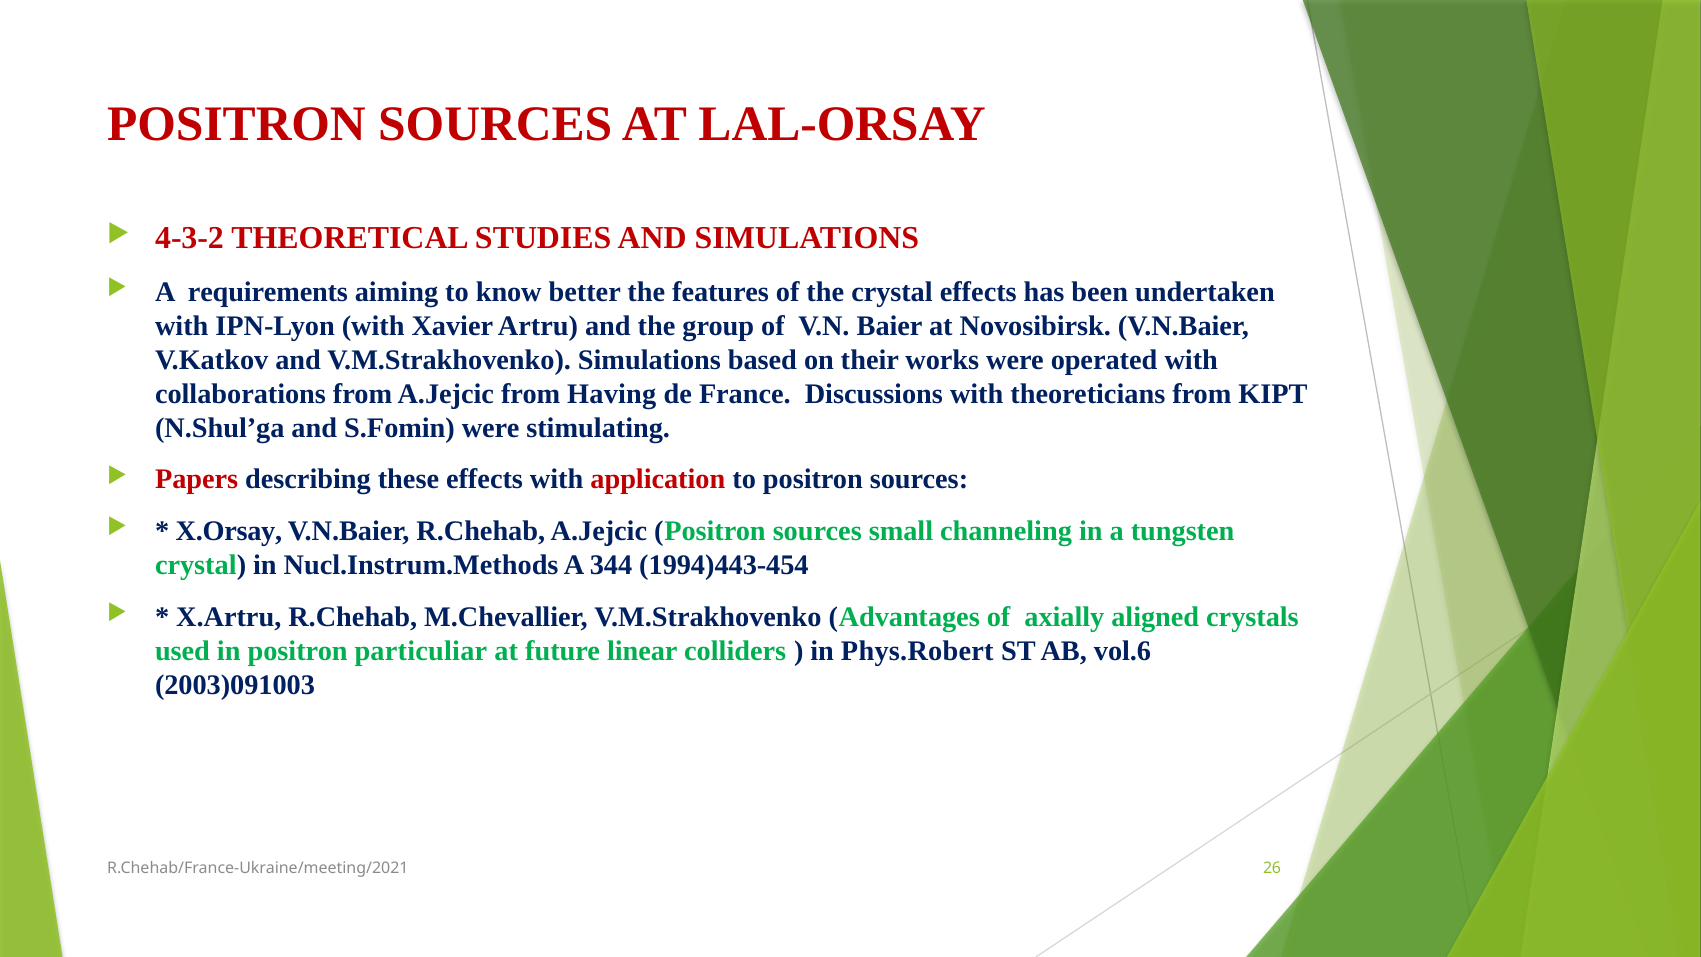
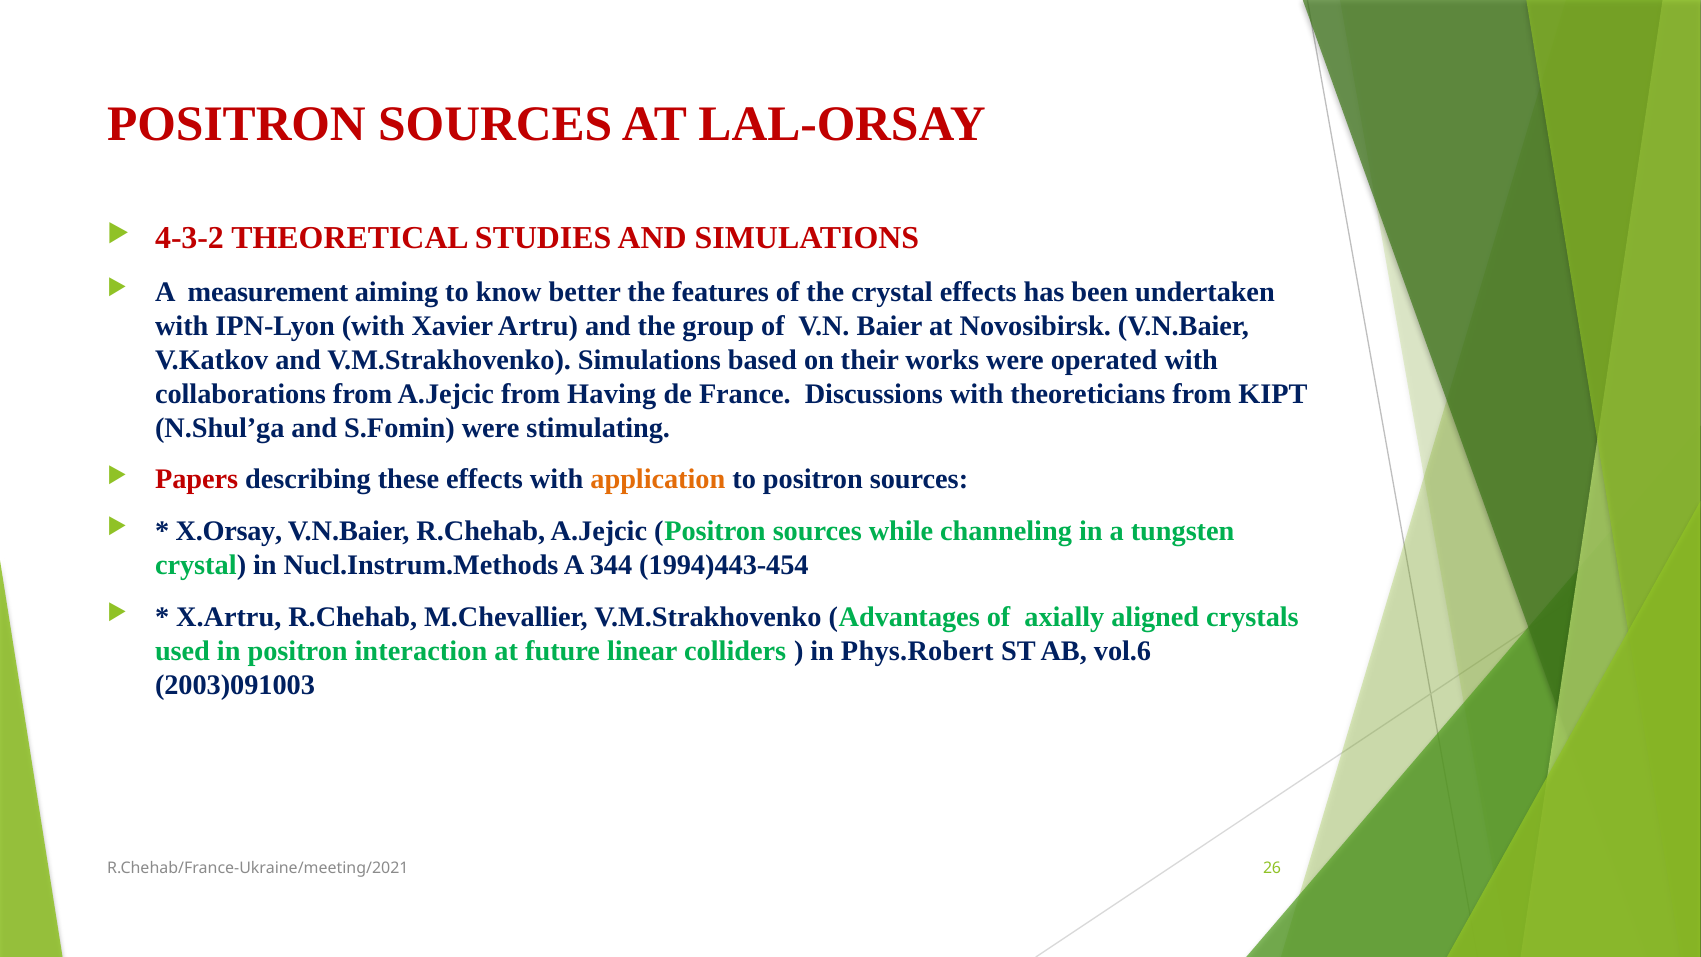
requirements: requirements -> measurement (268, 292)
application colour: red -> orange (658, 480)
small: small -> while (901, 531)
particuliar: particuliar -> interaction (421, 651)
